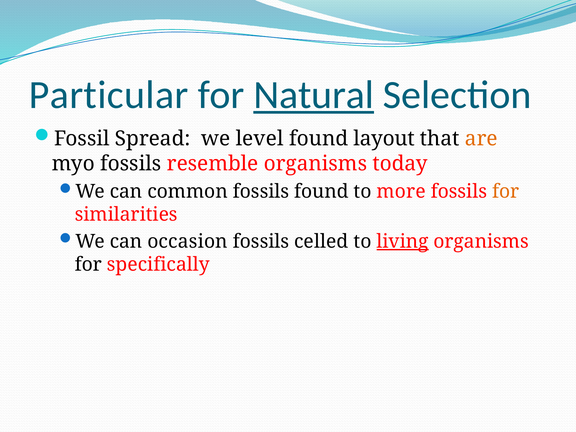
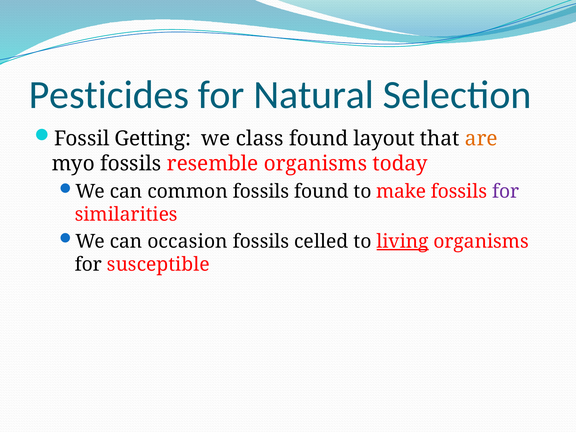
Particular: Particular -> Pesticides (109, 95)
Natural underline: present -> none (314, 95)
Spread: Spread -> Getting (153, 139)
level: level -> class (260, 139)
more: more -> make (401, 191)
for colour: orange -> purple (506, 191)
specifically: specifically -> susceptible (158, 264)
